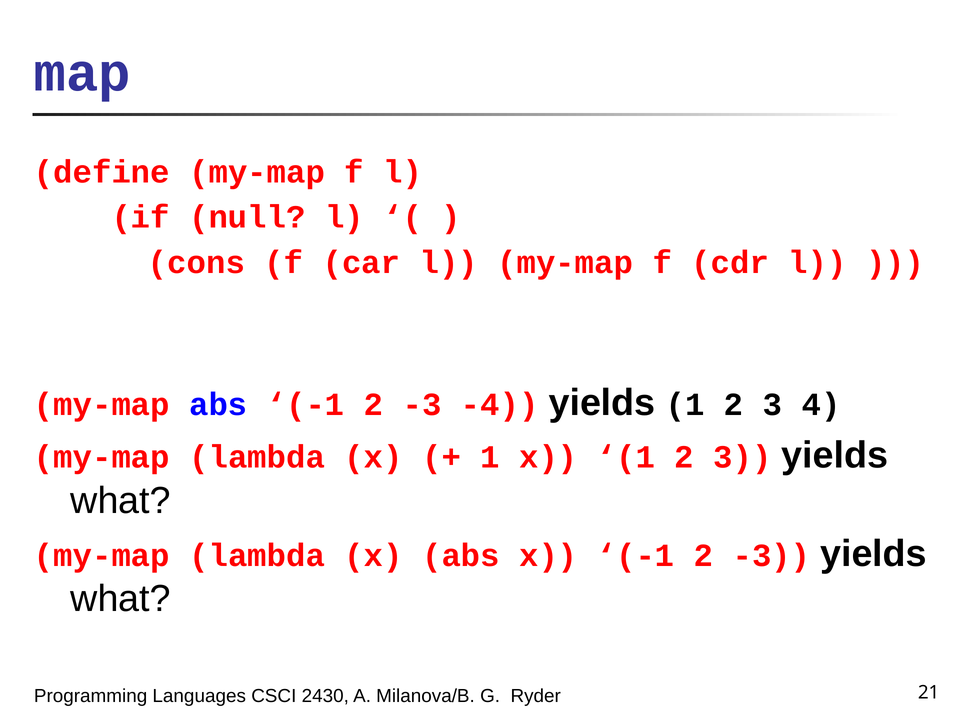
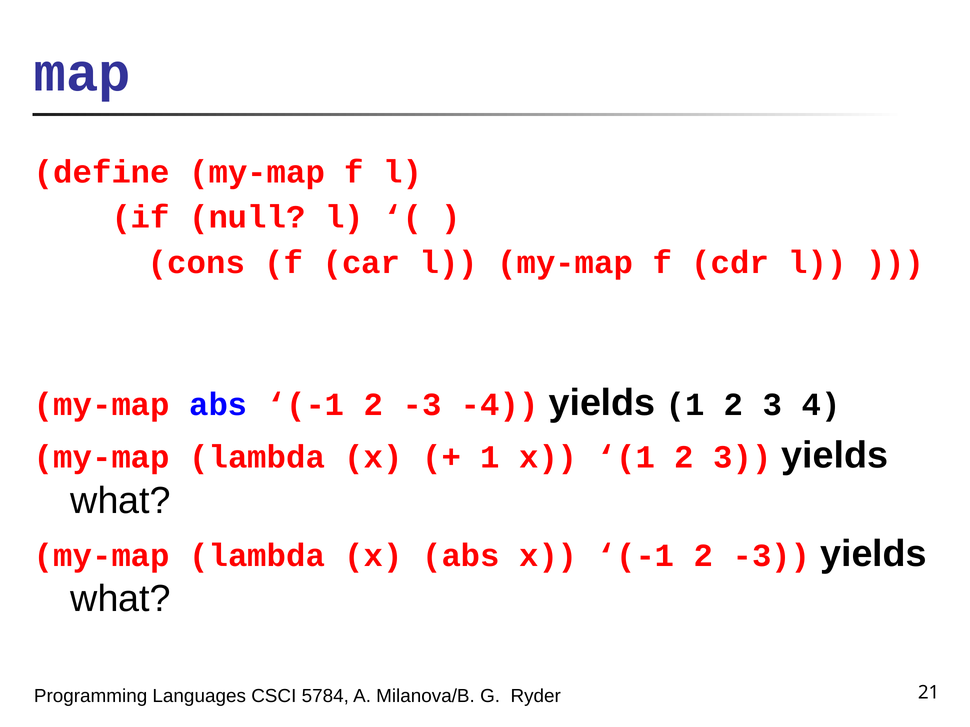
2430: 2430 -> 5784 (325, 696)
